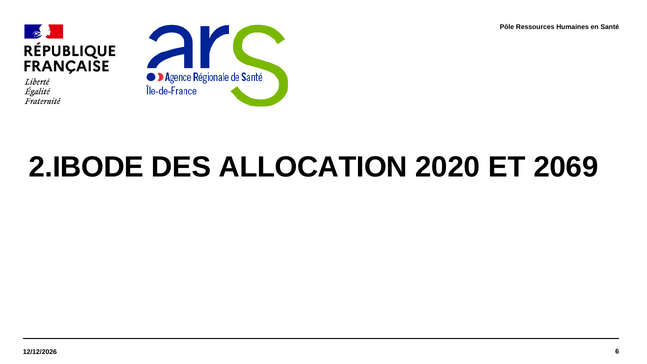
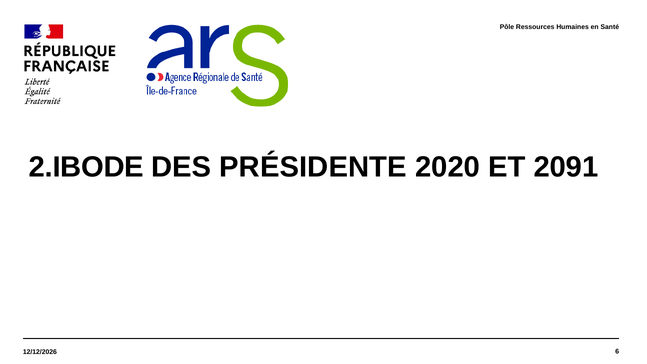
ALLOCATION: ALLOCATION -> PRÉSIDENTE (313, 167)
2069: 2069 -> 2091 (566, 167)
